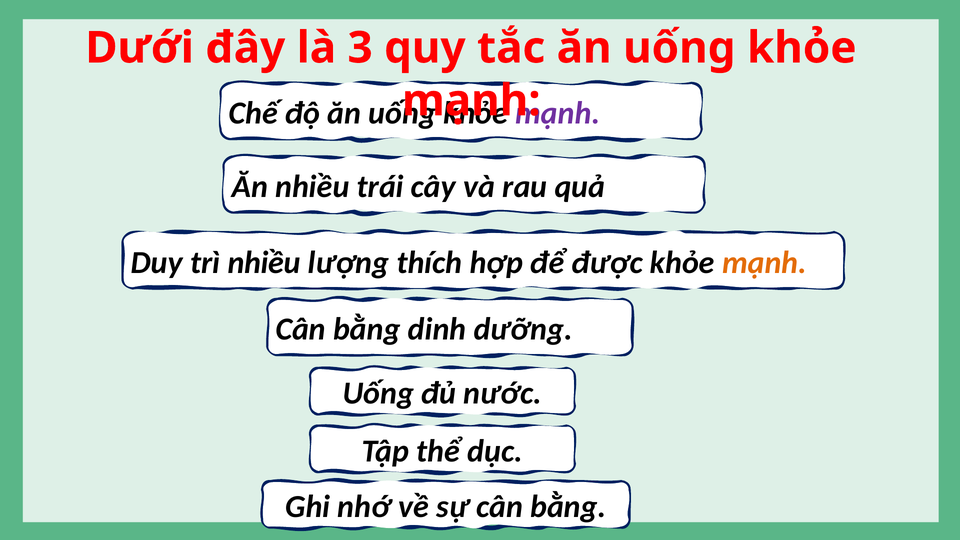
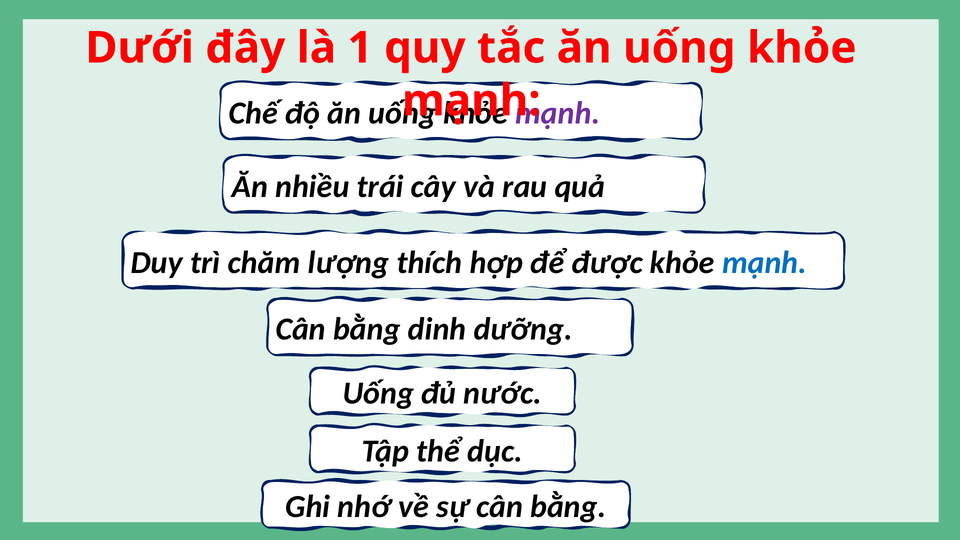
3: 3 -> 1 (360, 48)
trì nhiều: nhiều -> chăm (264, 262)
mạnh colour: orange -> blue (764, 262)
